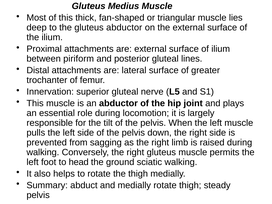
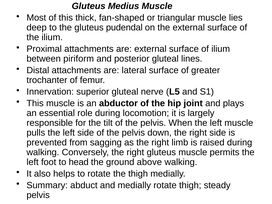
gluteus abductor: abductor -> pudendal (124, 28)
sciatic: sciatic -> above (149, 162)
